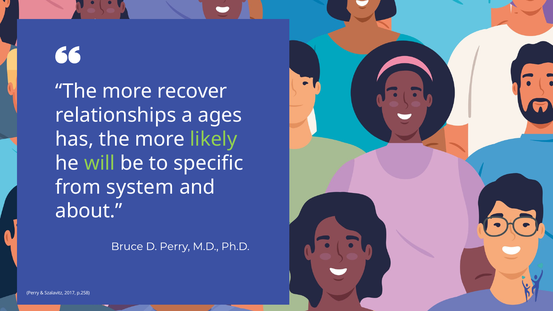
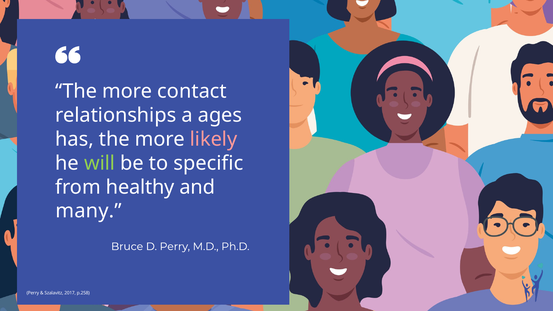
recover: recover -> contact (192, 91)
likely colour: light green -> pink (214, 139)
system: system -> healthy (140, 187)
about: about -> many (89, 211)
